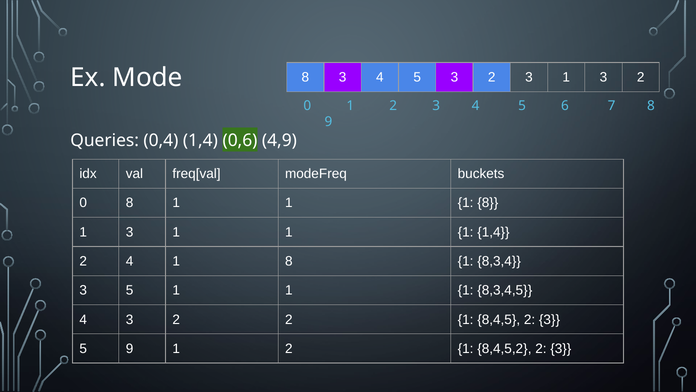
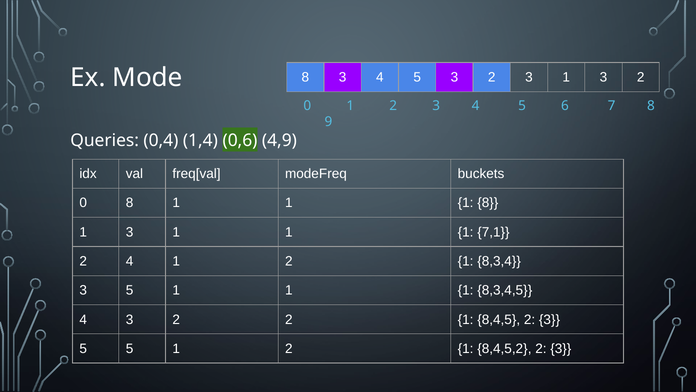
1 1,4: 1,4 -> 7,1 (493, 232)
4 1 8: 8 -> 2 (289, 261)
5 9: 9 -> 5 (130, 348)
